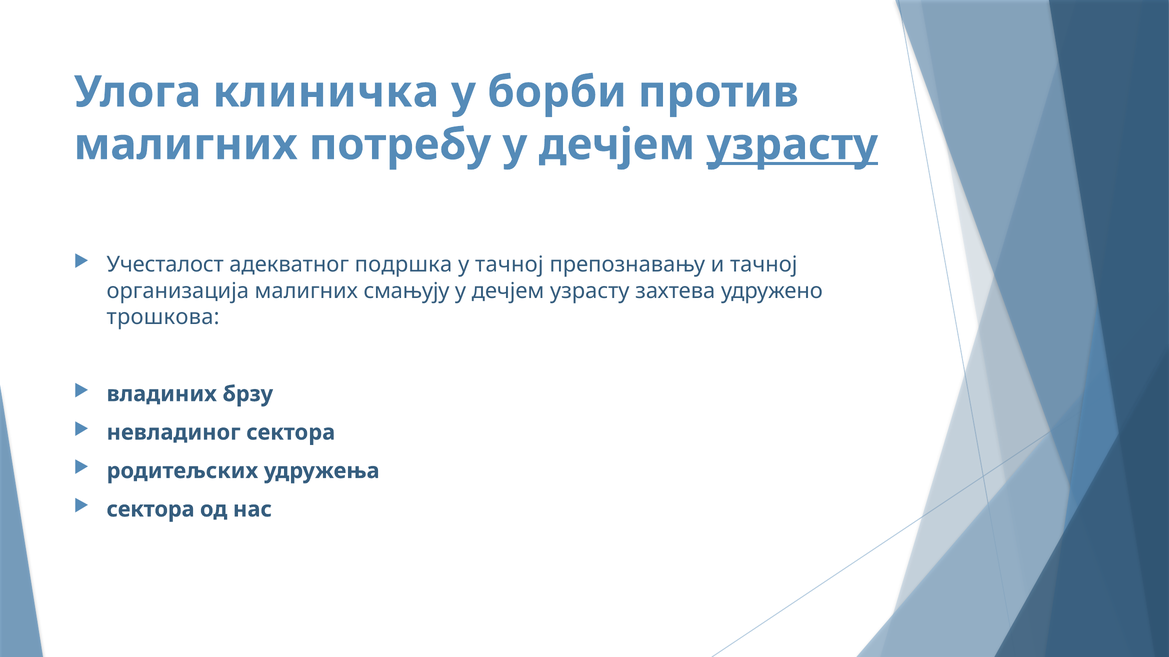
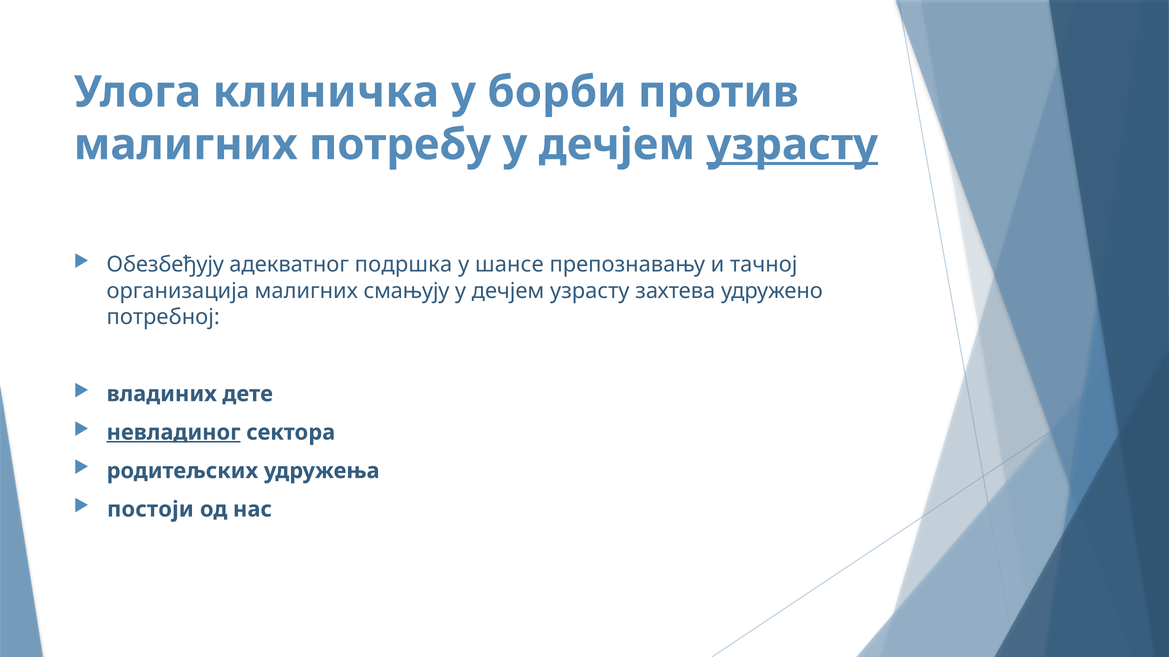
Учесталост: Учесталост -> Обезбеђују (165, 265)
у тачној: тачној -> шансе (509, 265)
трошкова: трошкова -> потребној (163, 317)
брзу: брзу -> дете (248, 394)
невладиног underline: none -> present (174, 433)
сектора: сектора -> постоји (150, 510)
